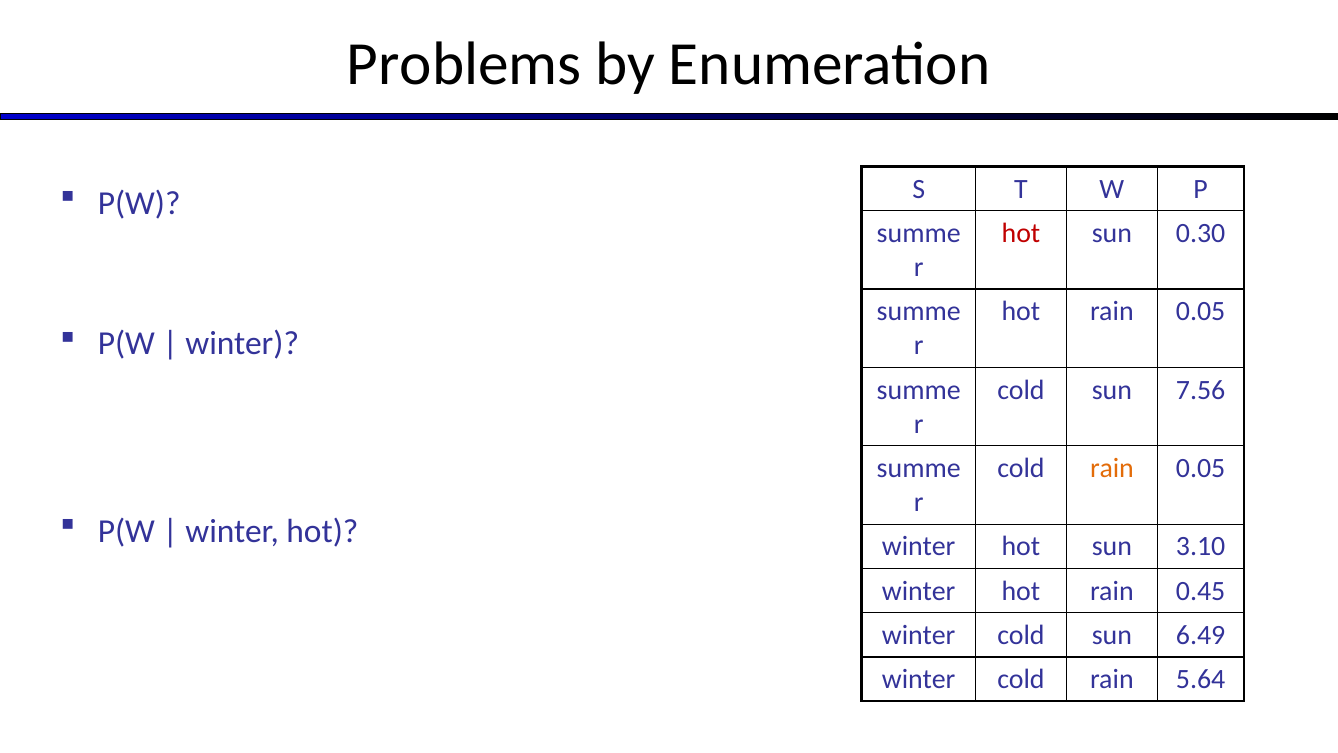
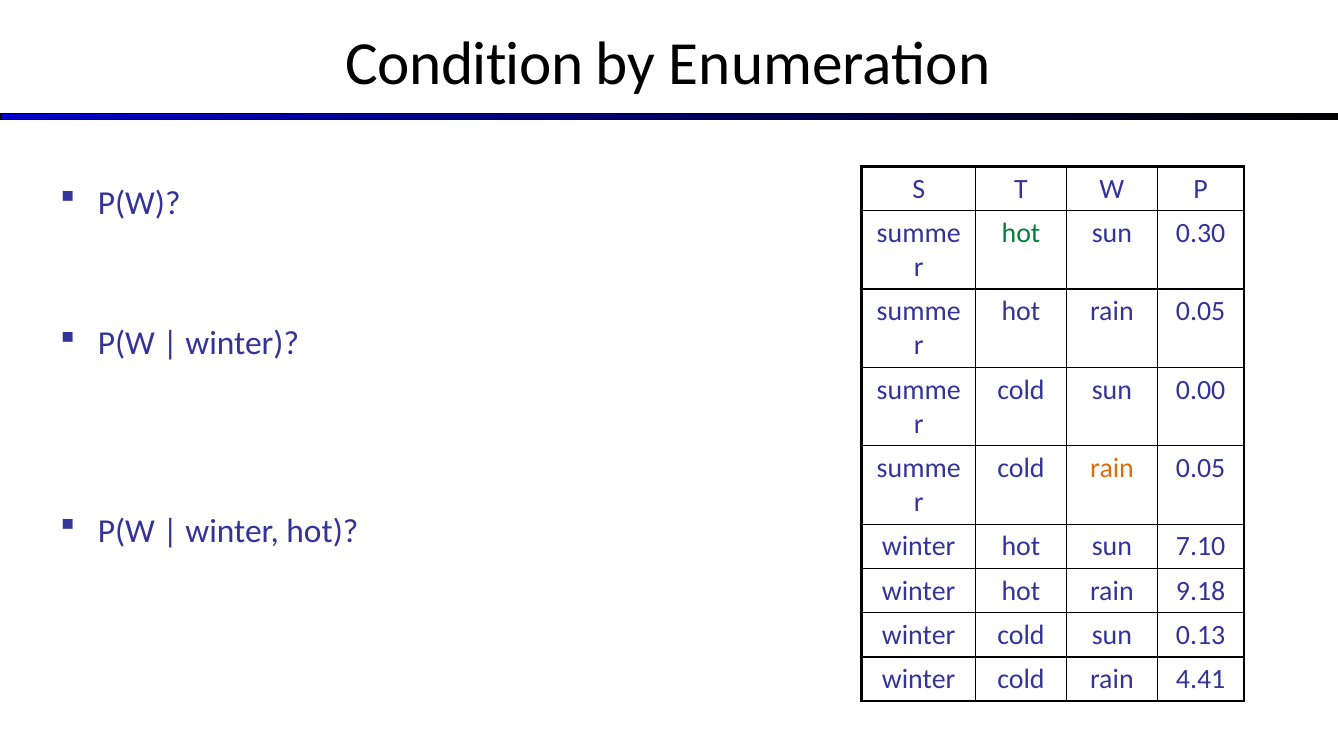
Problems: Problems -> Condition (464, 64)
hot colour: red -> green (1021, 233)
7.56: 7.56 -> 0.00 (1201, 390)
3.10: 3.10 -> 7.10 (1201, 546)
0.45: 0.45 -> 9.18 (1201, 591)
6.49: 6.49 -> 0.13 (1201, 635)
5.64: 5.64 -> 4.41 (1201, 679)
